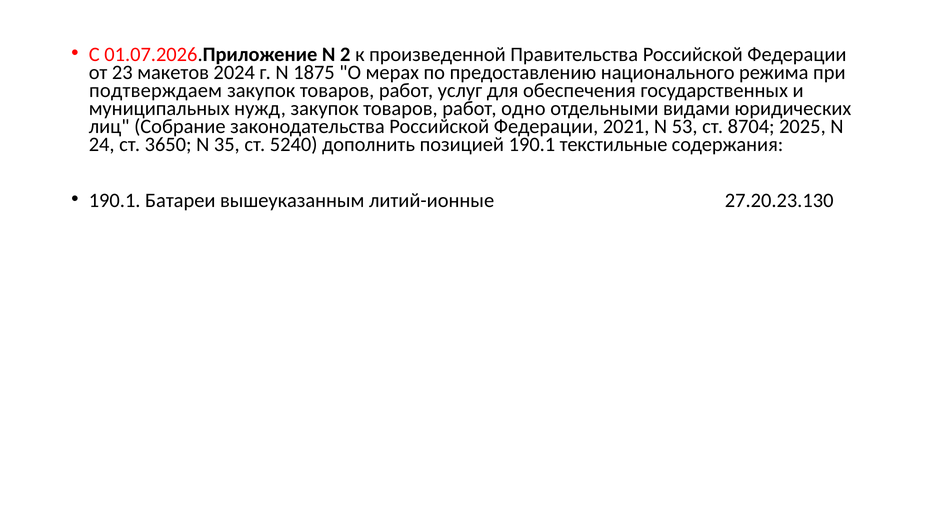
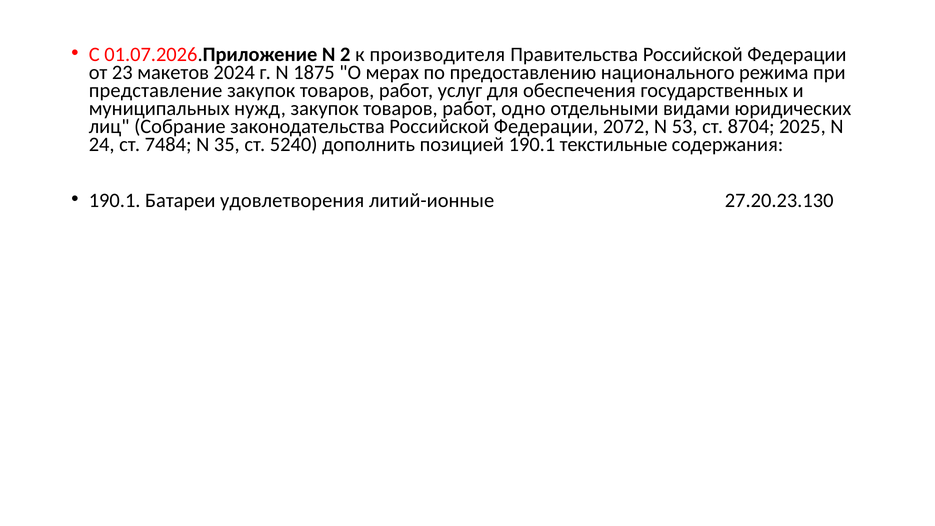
произведенной: произведенной -> производителя (437, 54)
подтверждаем: подтверждаем -> представление (156, 90)
2021: 2021 -> 2072 (626, 126)
3650: 3650 -> 7484 (168, 144)
вышеуказанным: вышеуказанным -> удовлетворения (292, 201)
